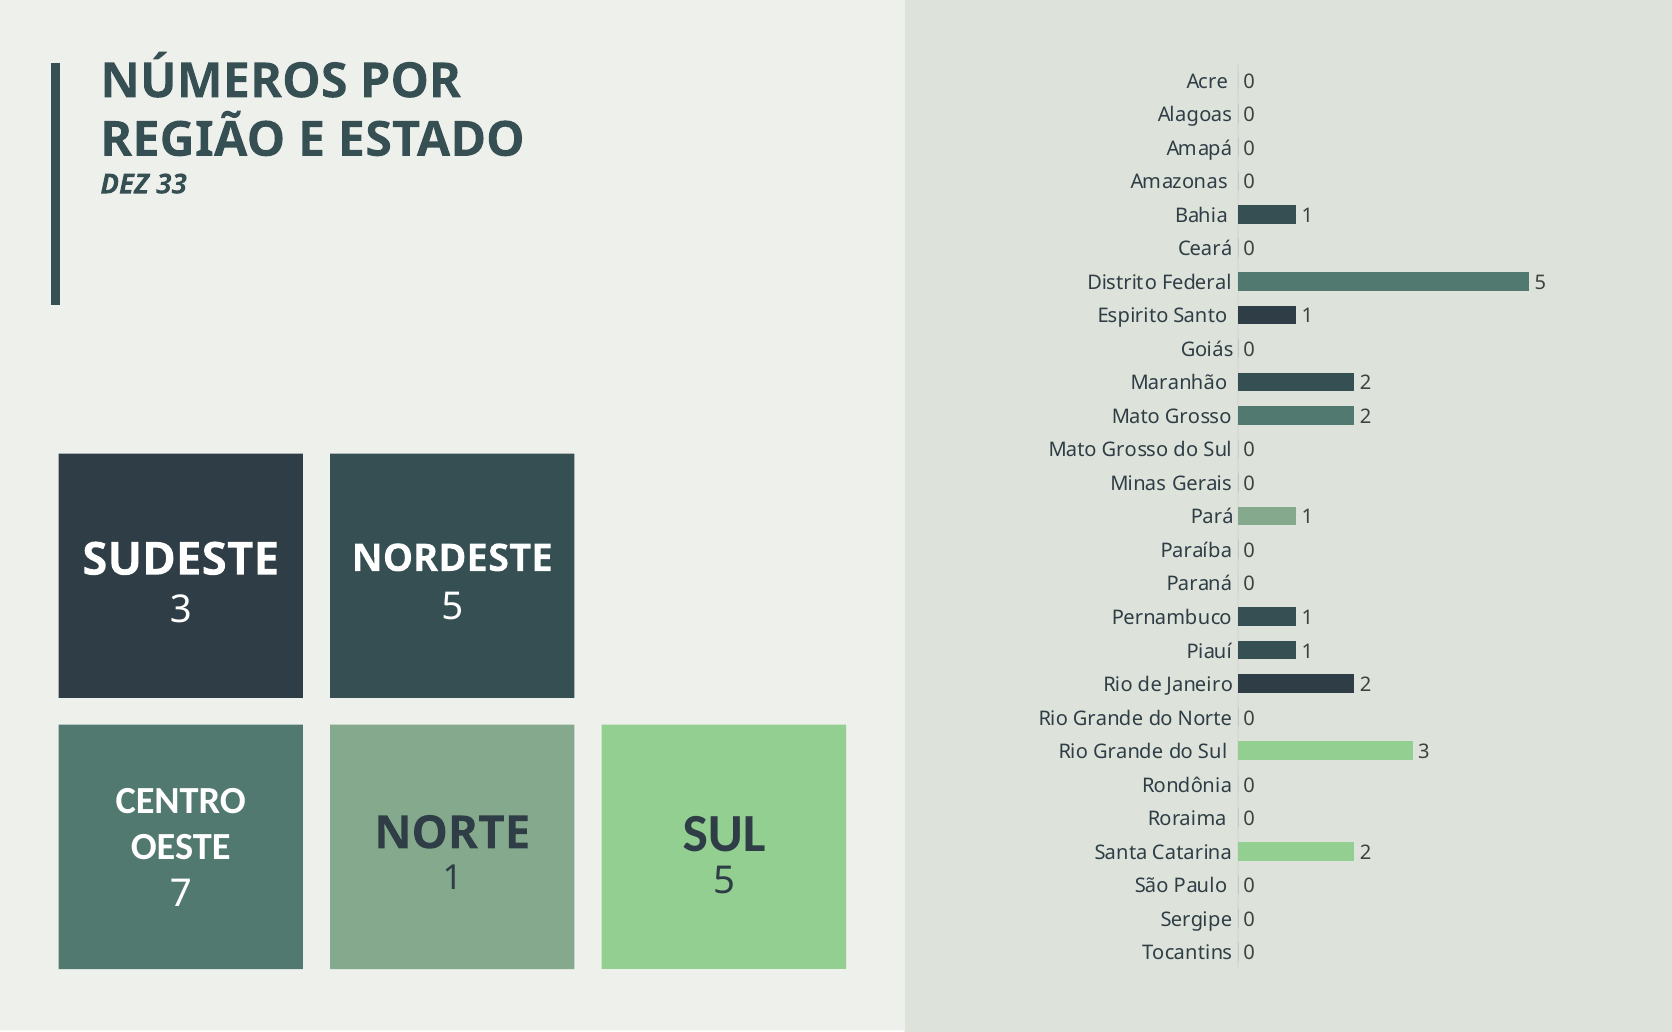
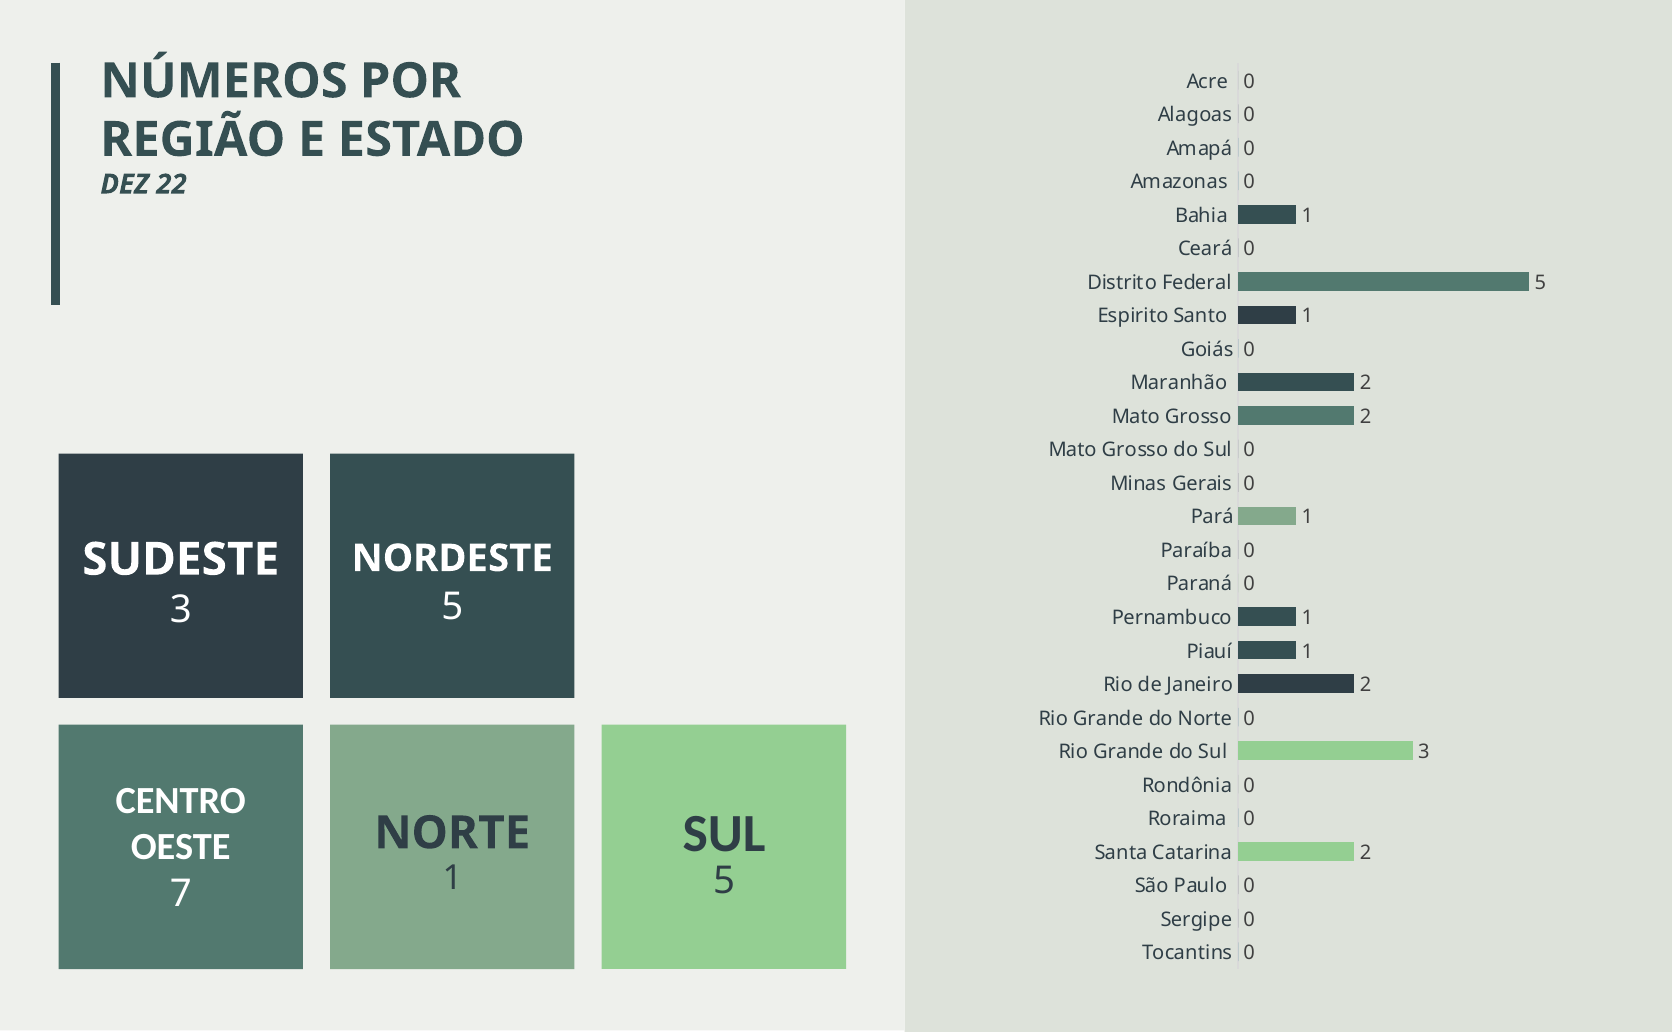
33: 33 -> 22 (172, 184)
